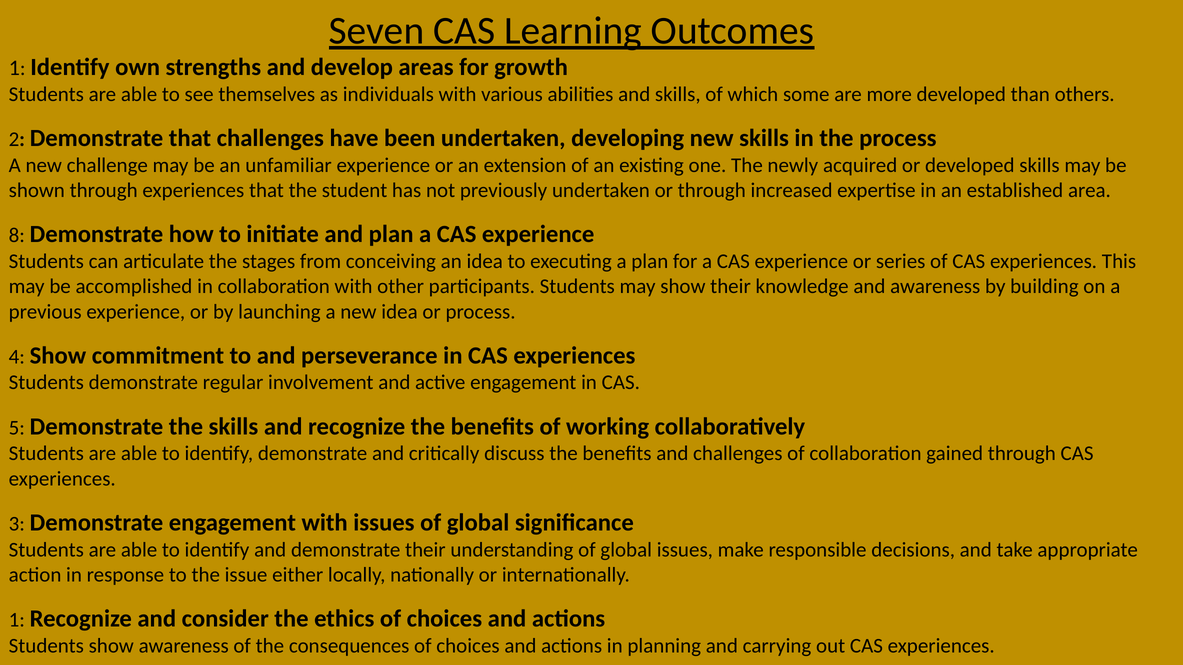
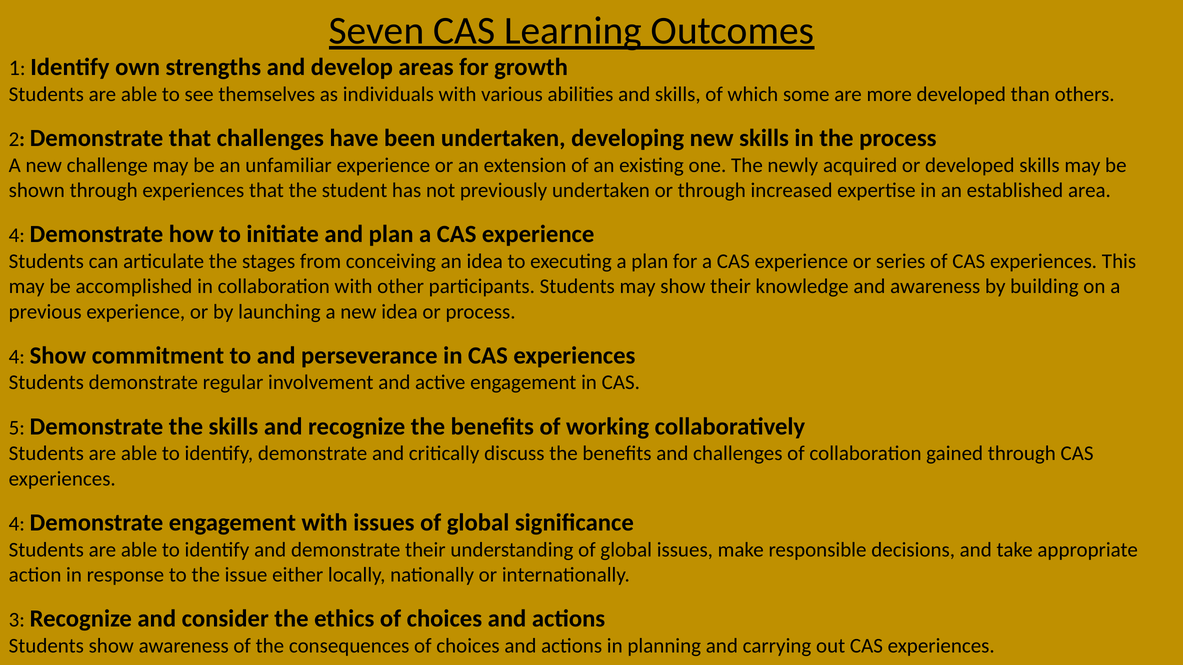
8: 8 -> 4 (17, 236)
3: 3 -> 4 (17, 524)
1: 1 -> 3 (17, 620)
